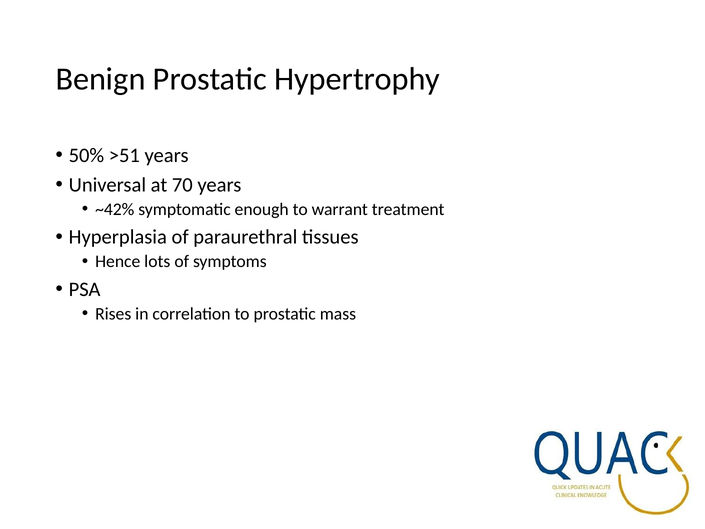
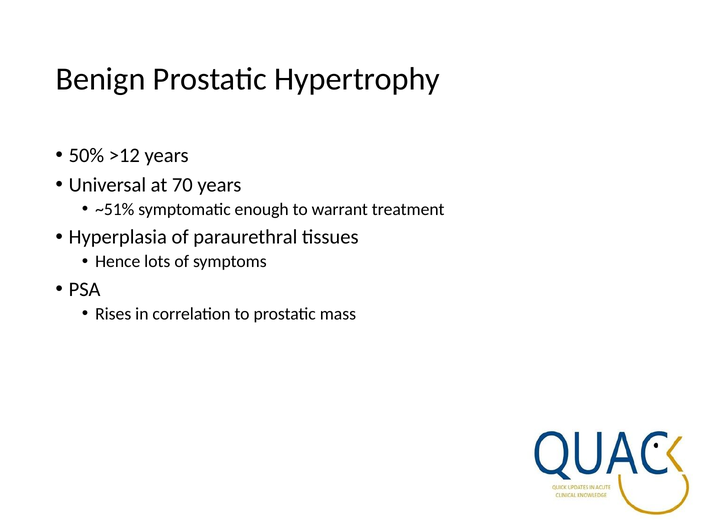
>51: >51 -> >12 (124, 155)
~42%: ~42% -> ~51% (115, 209)
